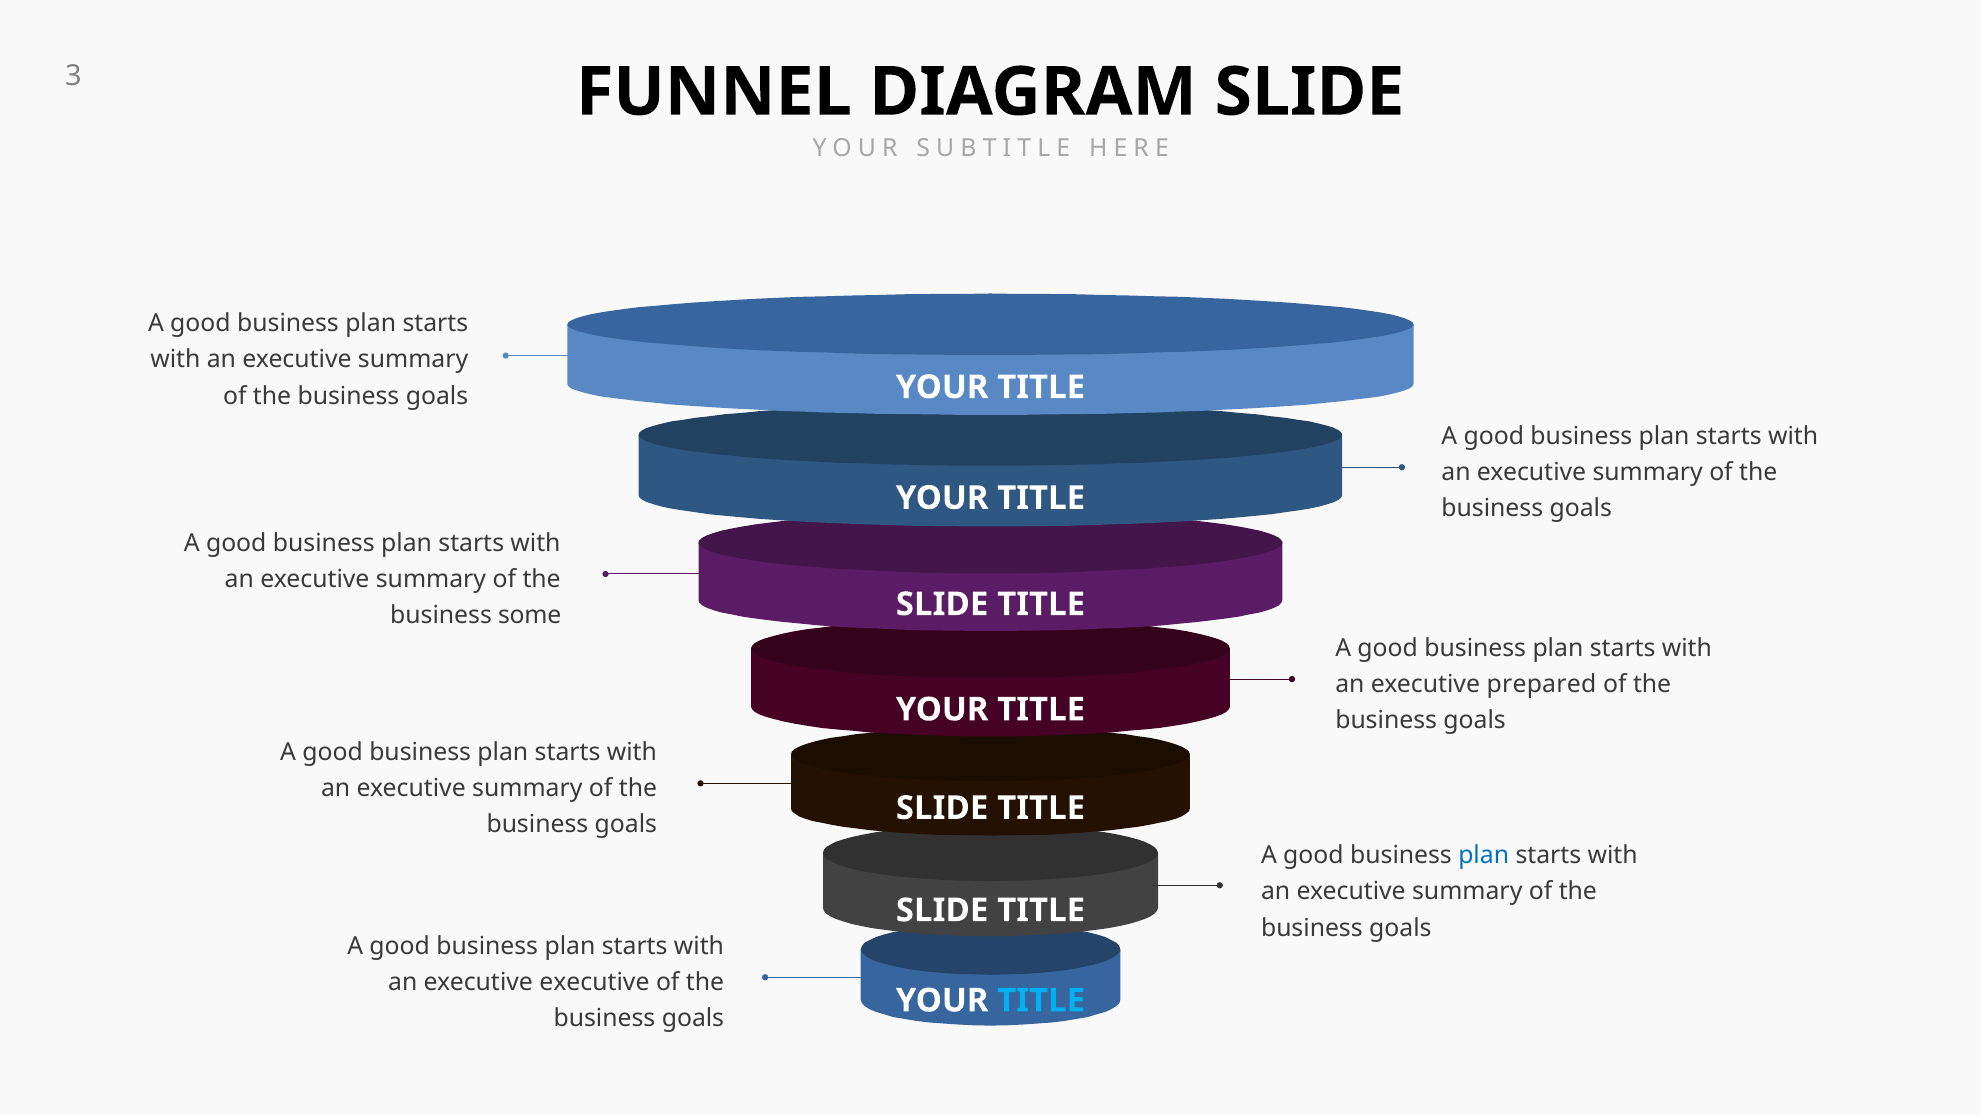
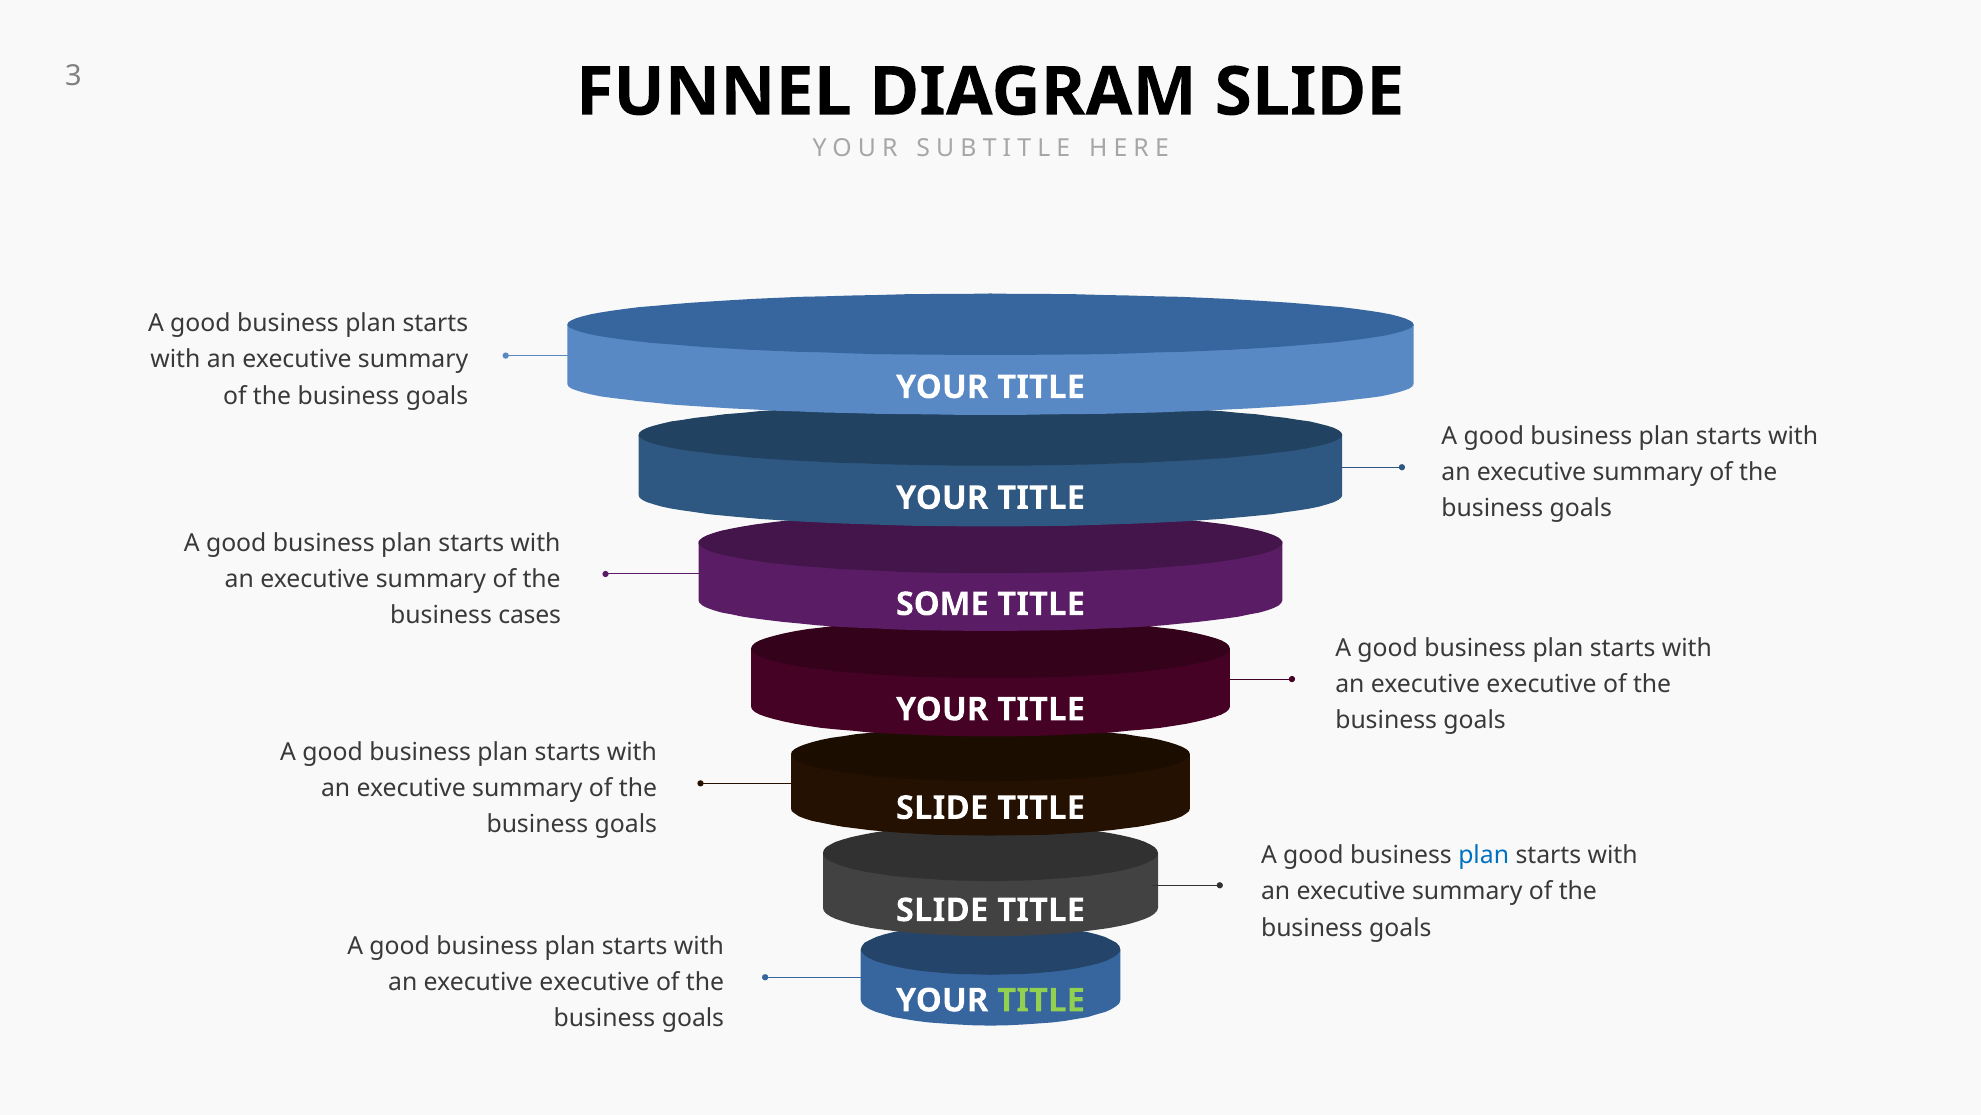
SLIDE: SLIDE -> SOME (942, 604)
some: some -> cases (530, 615)
prepared: prepared -> executive (1542, 684)
TITLE colour: light blue -> light green (1041, 1000)
